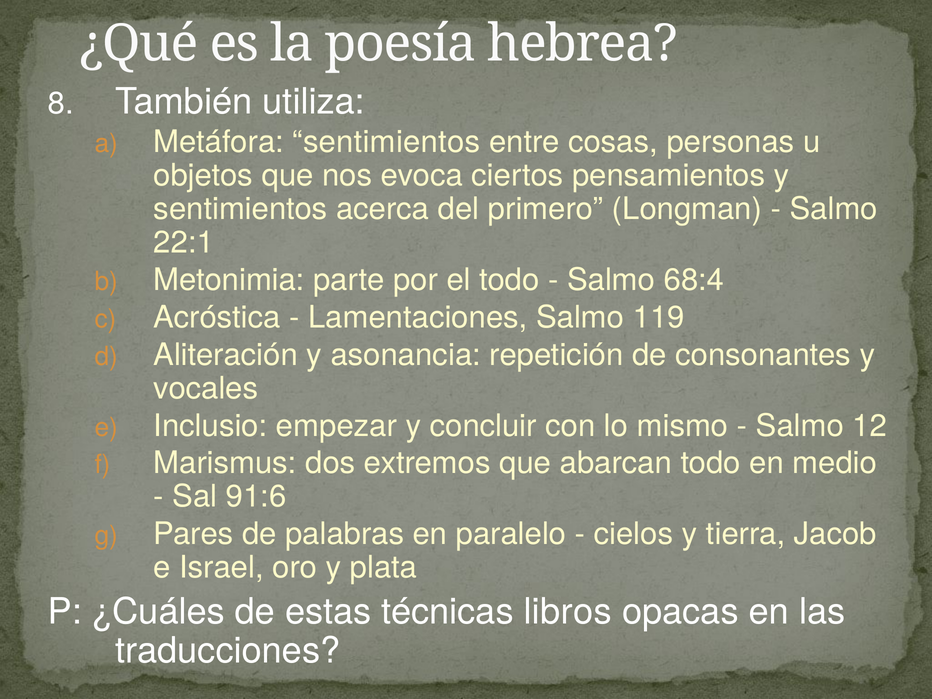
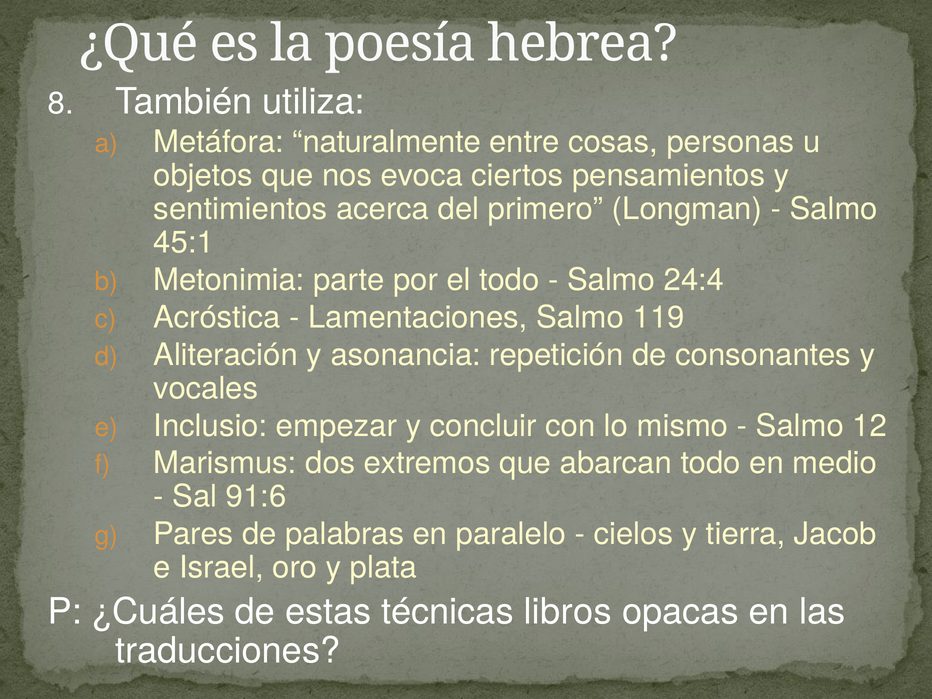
Metáfora sentimientos: sentimientos -> naturalmente (387, 142)
22:1: 22:1 -> 45:1 (184, 243)
68:4: 68:4 -> 24:4 (694, 280)
